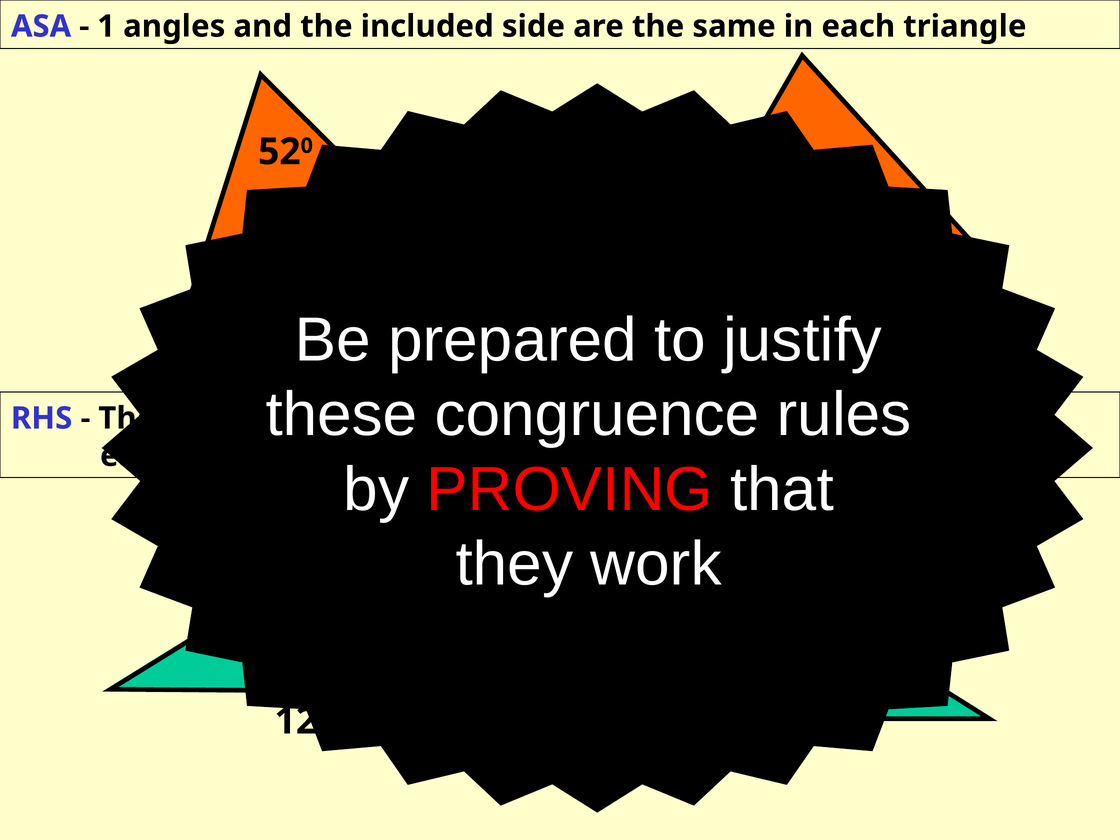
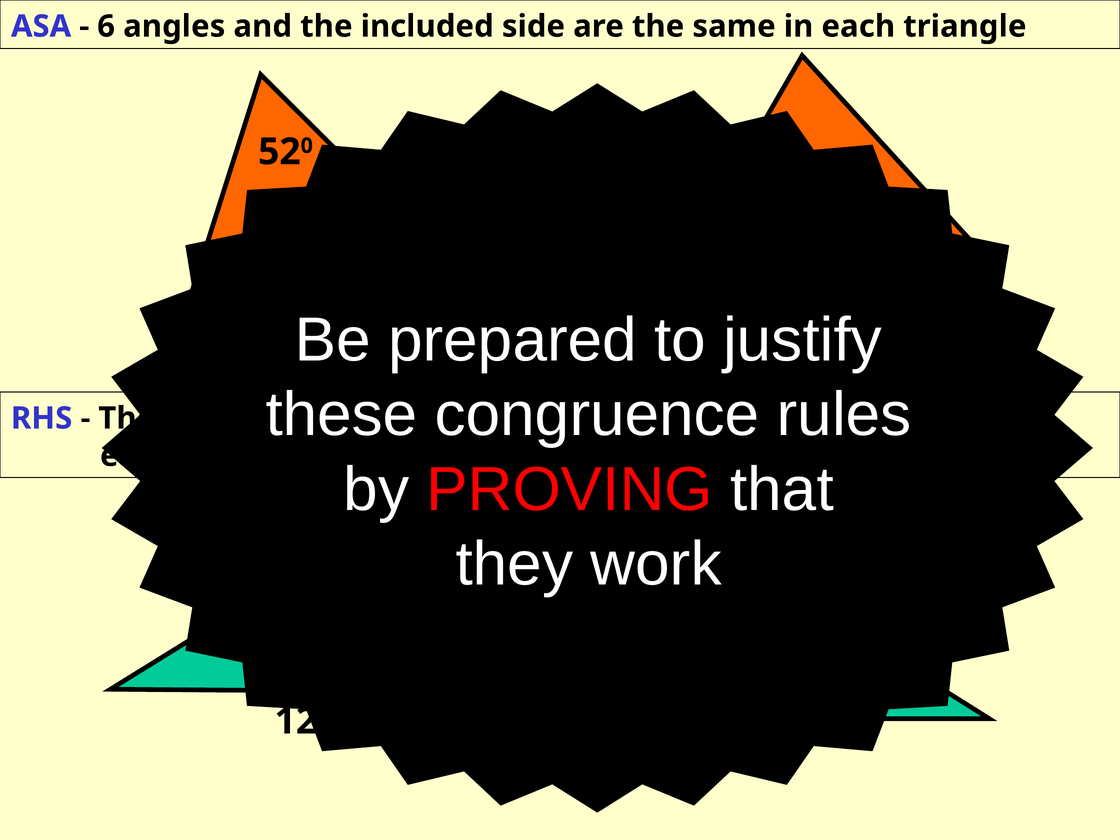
1: 1 -> 6 (106, 26)
